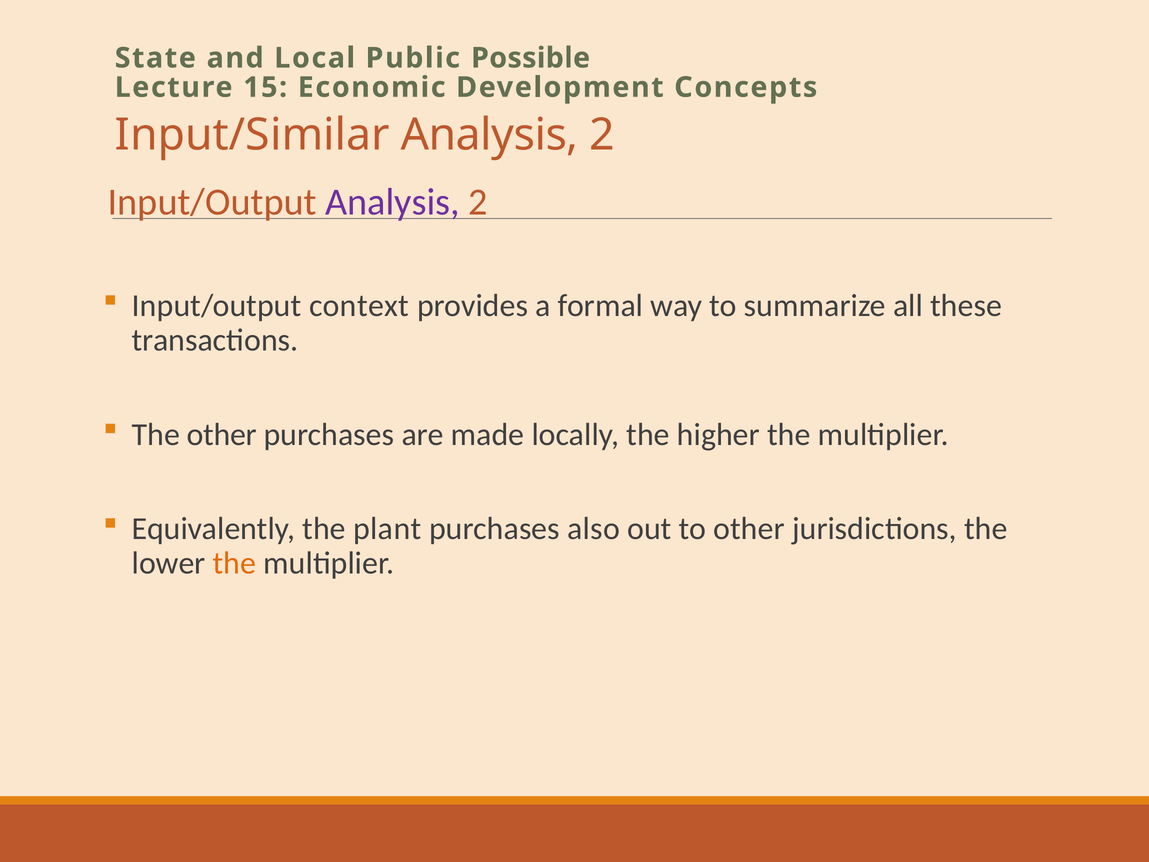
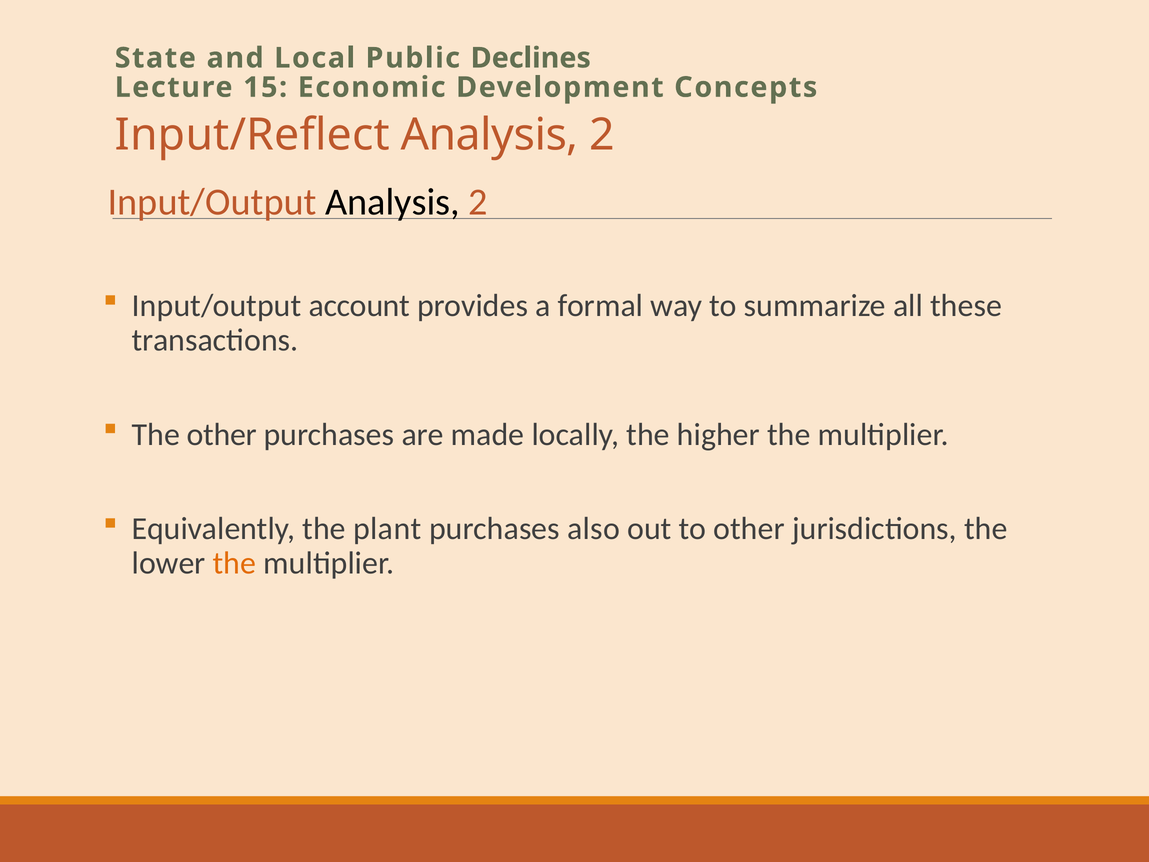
Possible: Possible -> Declines (531, 58)
Input/Similar: Input/Similar -> Input/Reflect (252, 135)
Analysis colour: purple -> black (392, 202)
context: context -> account (359, 306)
